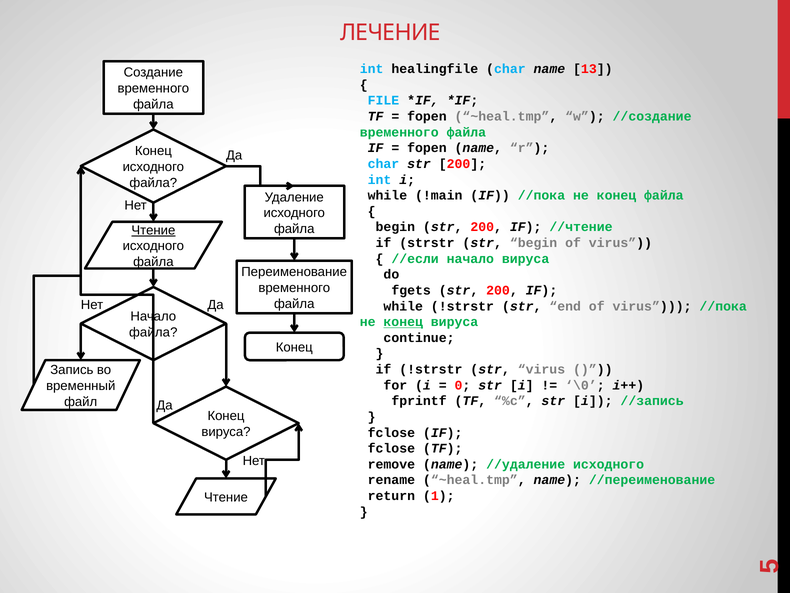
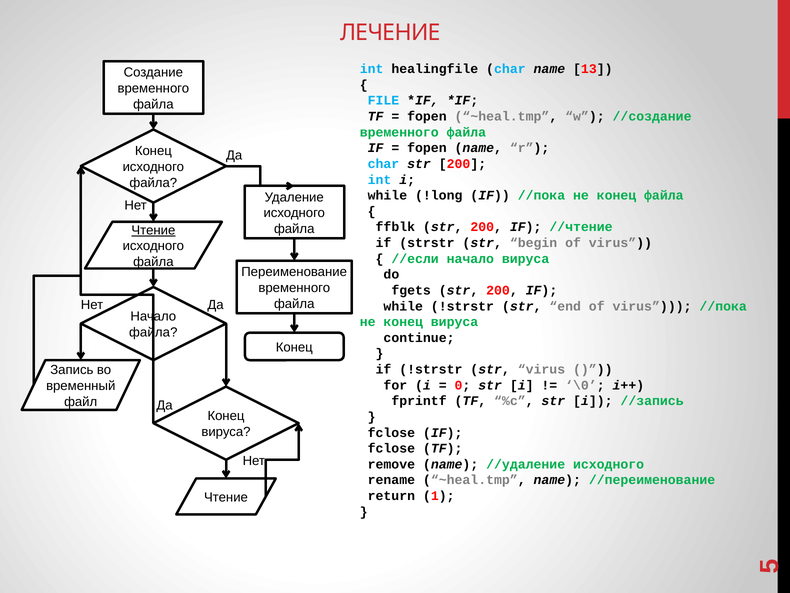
!main: !main -> !long (439, 195)
begin: begin -> ffblk (395, 227)
конец underline: present -> none (403, 322)
